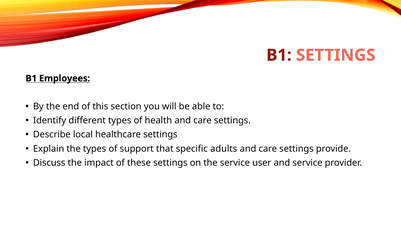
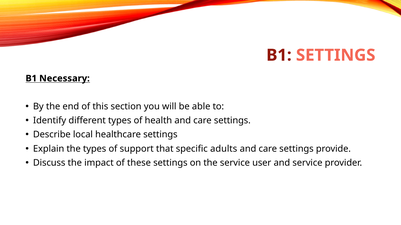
Employees: Employees -> Necessary (64, 79)
